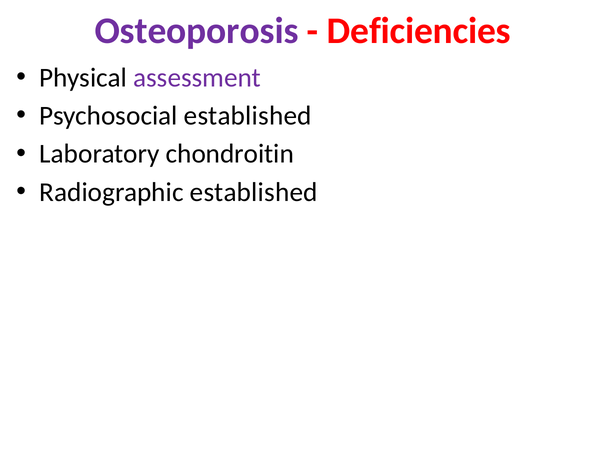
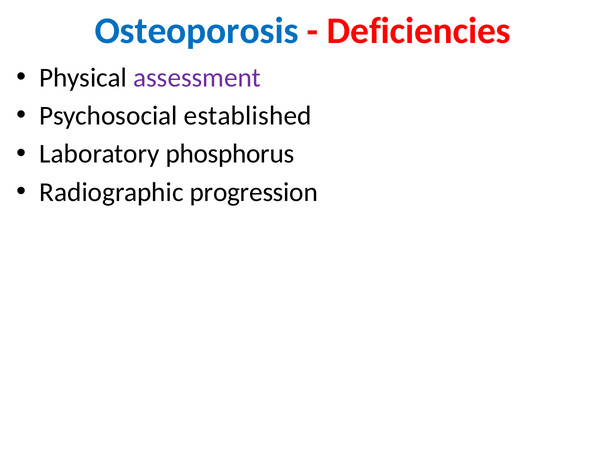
Osteoporosis colour: purple -> blue (197, 31)
chondroitin: chondroitin -> phosphorus (230, 154)
Radiographic established: established -> progression (254, 192)
